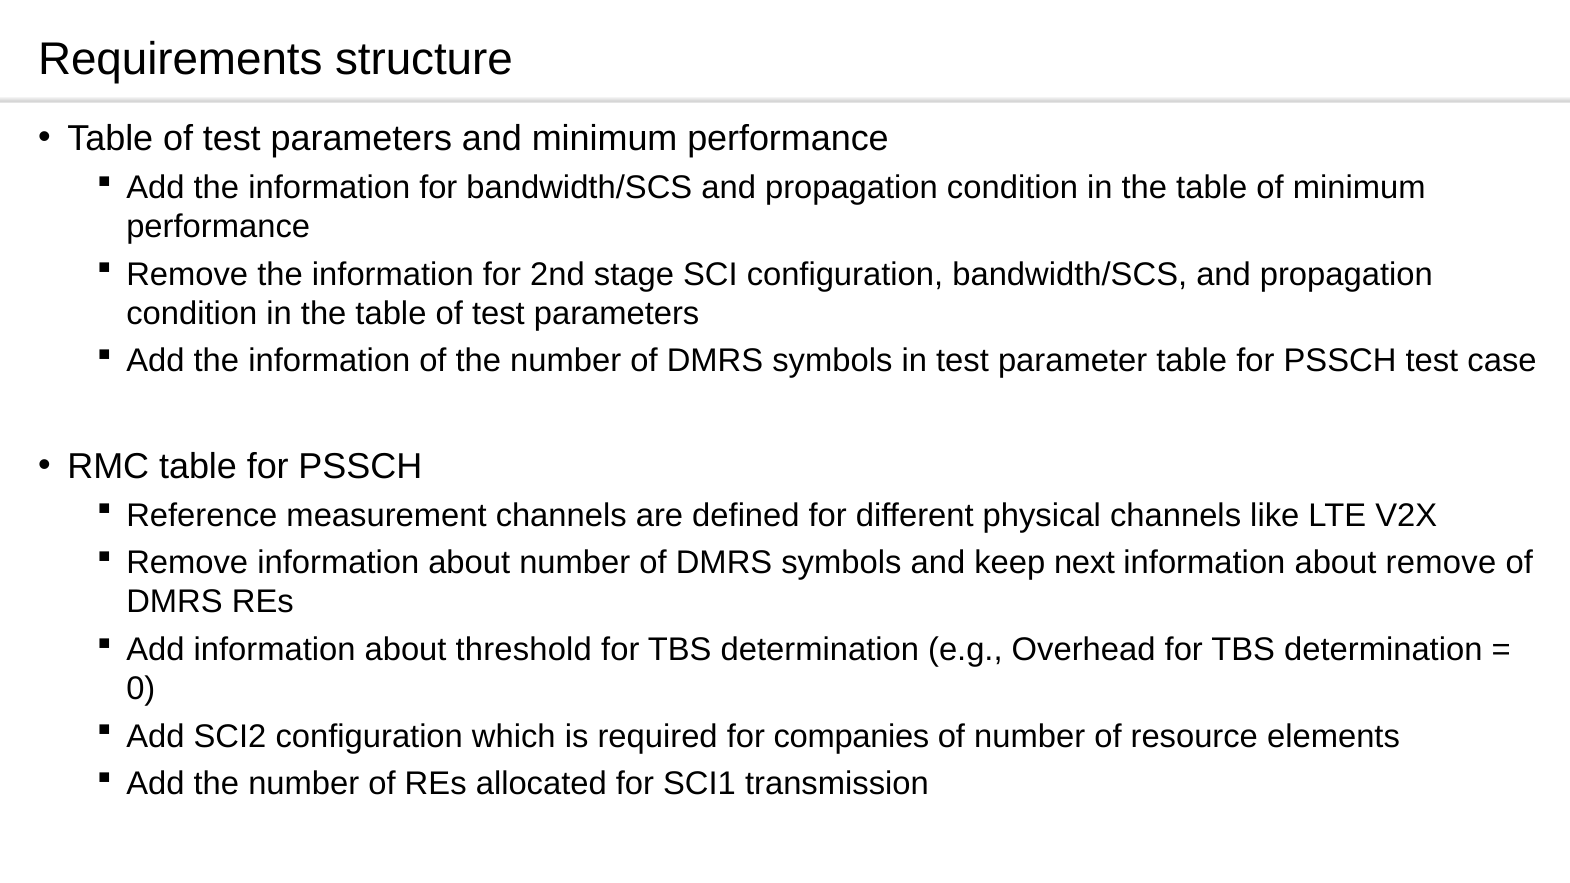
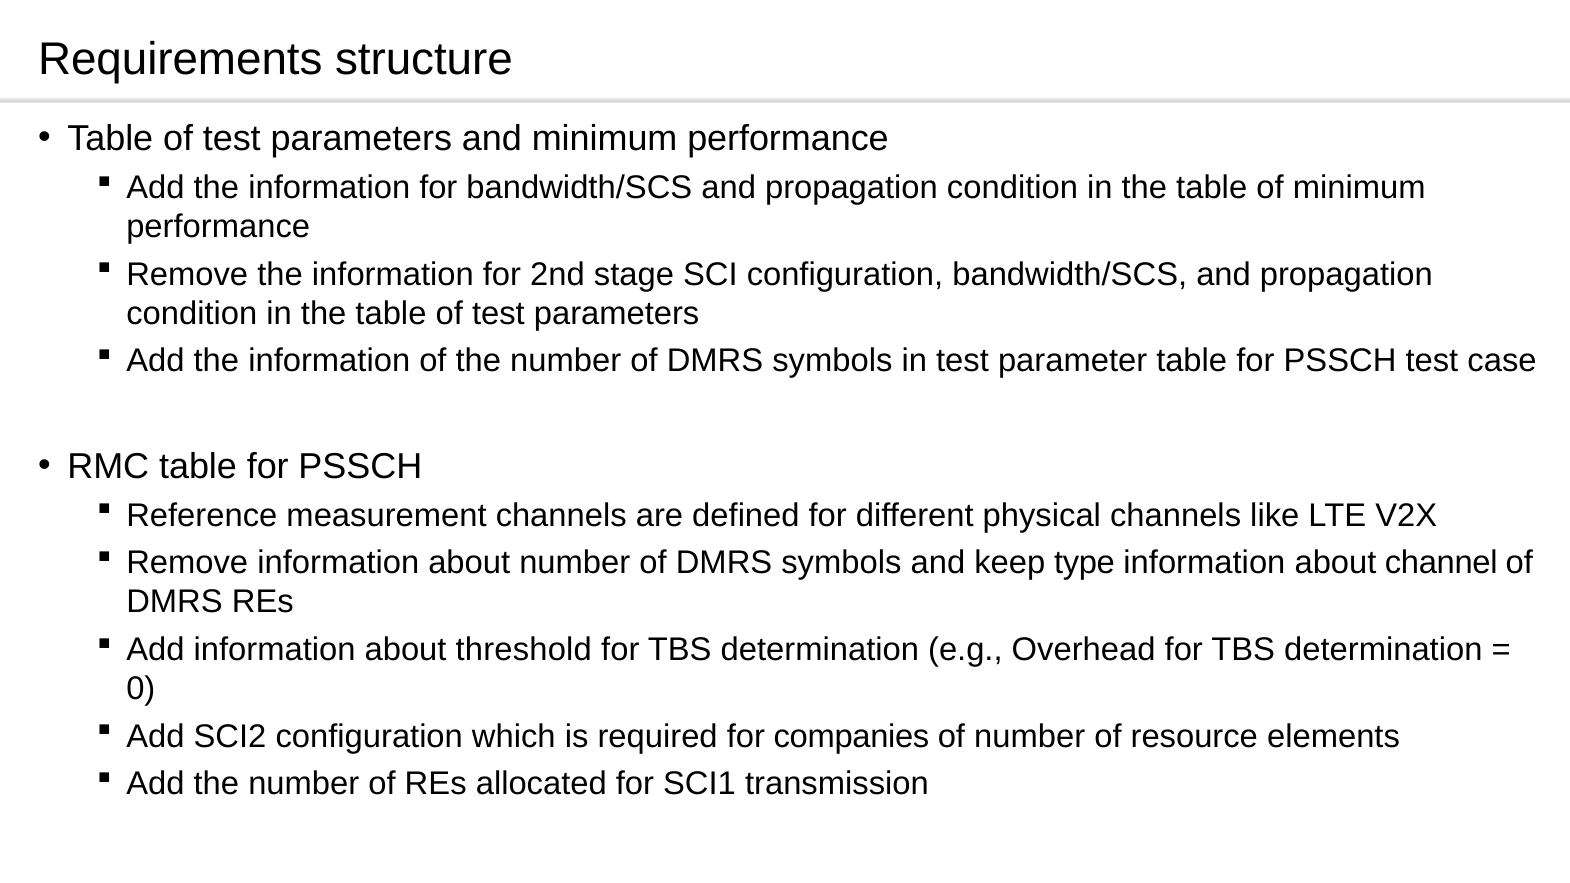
next: next -> type (1084, 563)
about remove: remove -> channel (1441, 563)
